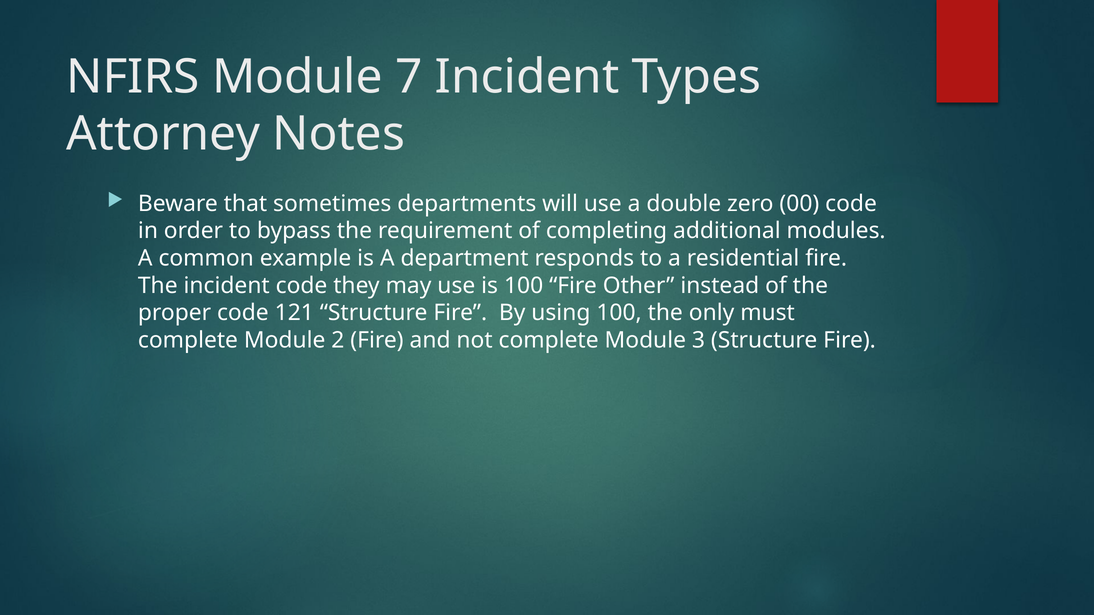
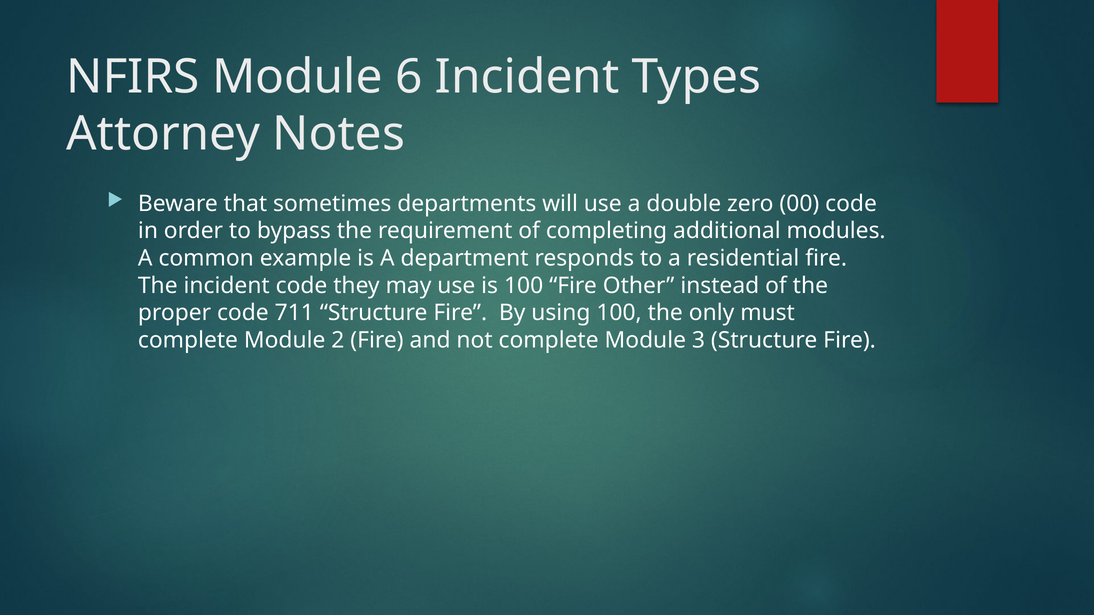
7: 7 -> 6 (409, 77)
121: 121 -> 711 (294, 313)
